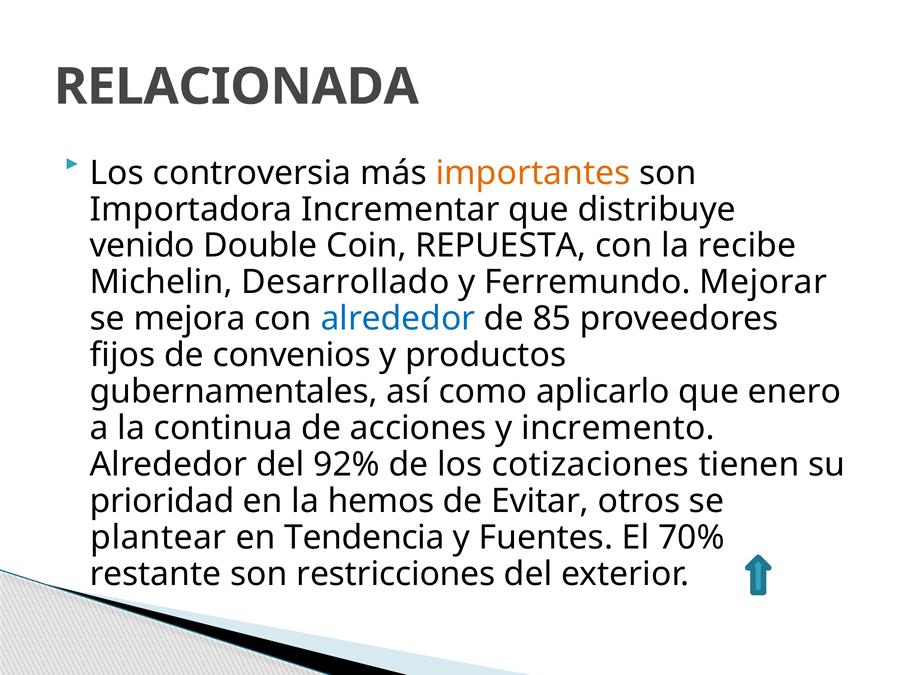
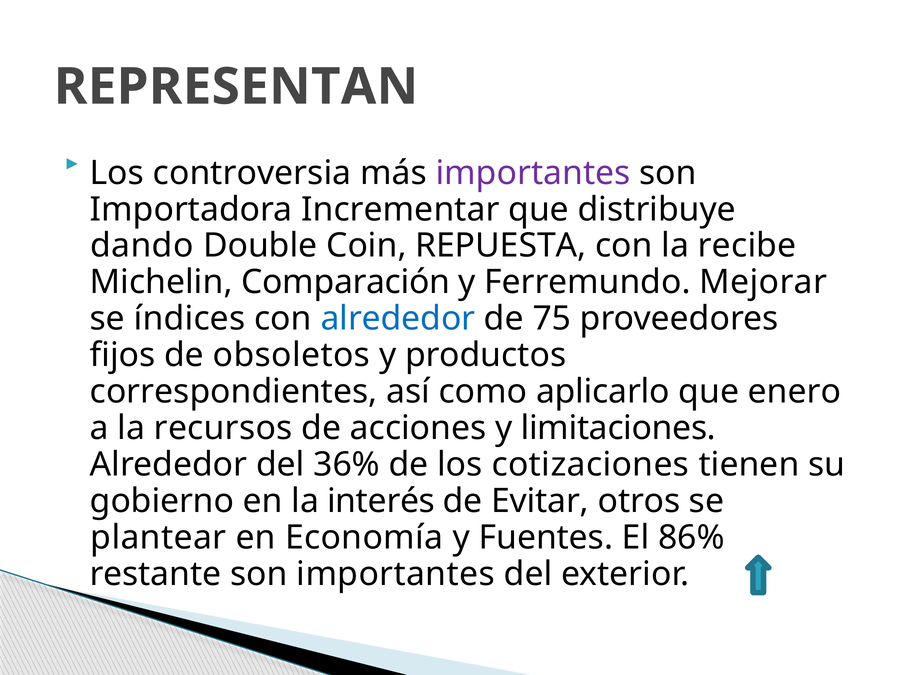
RELACIONADA: RELACIONADA -> REPRESENTAN (236, 87)
importantes colour: orange -> purple (533, 173)
venido: venido -> dando (142, 246)
Desarrollado: Desarrollado -> Comparación (346, 282)
mejora: mejora -> índices (190, 319)
85: 85 -> 75 (552, 319)
convenios: convenios -> obsoletos (292, 355)
gubernamentales: gubernamentales -> correspondientes (234, 392)
continua: continua -> recursos (223, 428)
incremento: incremento -> limitaciones (618, 428)
92%: 92% -> 36% (347, 465)
prioridad: prioridad -> gobierno (162, 501)
hemos: hemos -> interés (381, 501)
Tendencia: Tendencia -> Economía (364, 538)
70%: 70% -> 86% (691, 538)
son restricciones: restricciones -> importantes (396, 574)
